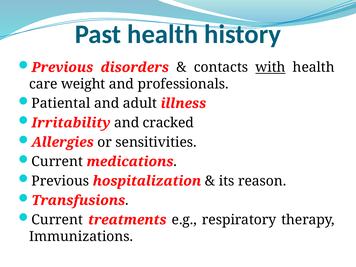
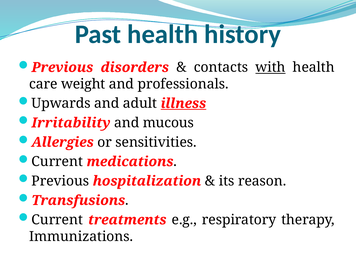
Patiental: Patiental -> Upwards (61, 103)
illness underline: none -> present (183, 103)
cracked: cracked -> mucous (168, 123)
